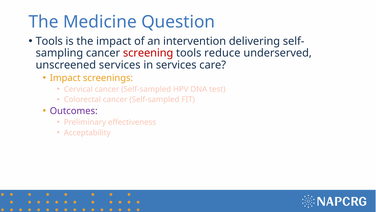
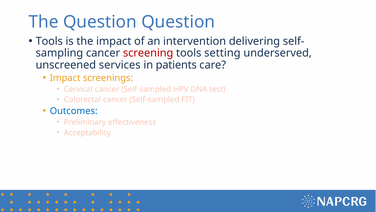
The Medicine: Medicine -> Question (100, 22)
reduce: reduce -> setting (222, 53)
in services: services -> patients (176, 65)
Outcomes colour: purple -> blue (74, 111)
